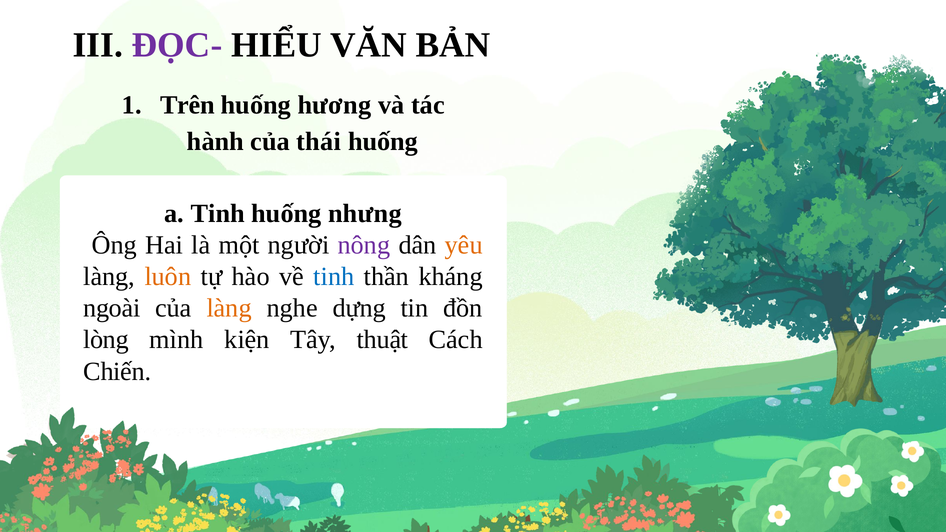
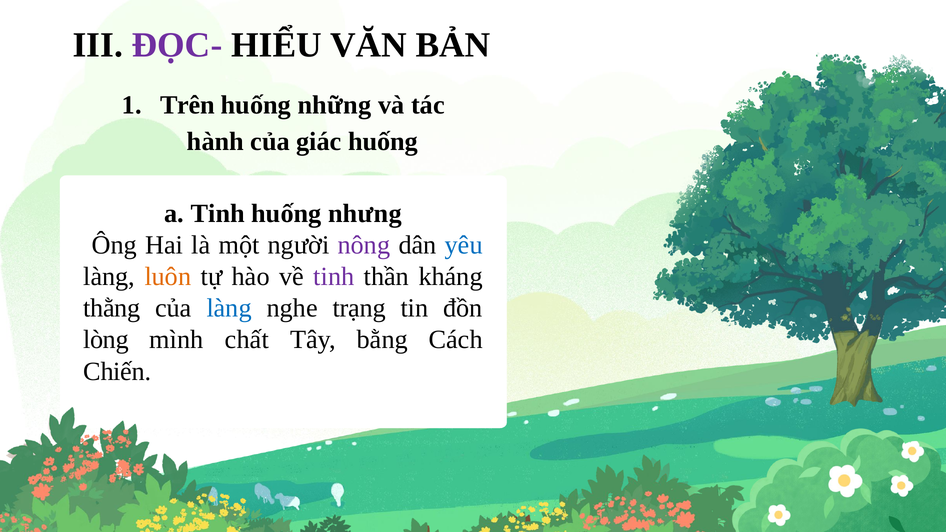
hương: hương -> những (334, 105)
thái: thái -> giác (319, 141)
yêu colour: orange -> blue (464, 245)
tinh colour: blue -> purple (334, 277)
ngoài: ngoài -> thằng (112, 308)
làng colour: orange -> blue (229, 308)
dựng: dựng -> trạng (359, 308)
kiện: kiện -> chất (247, 340)
thuật: thuật -> bằng (382, 340)
